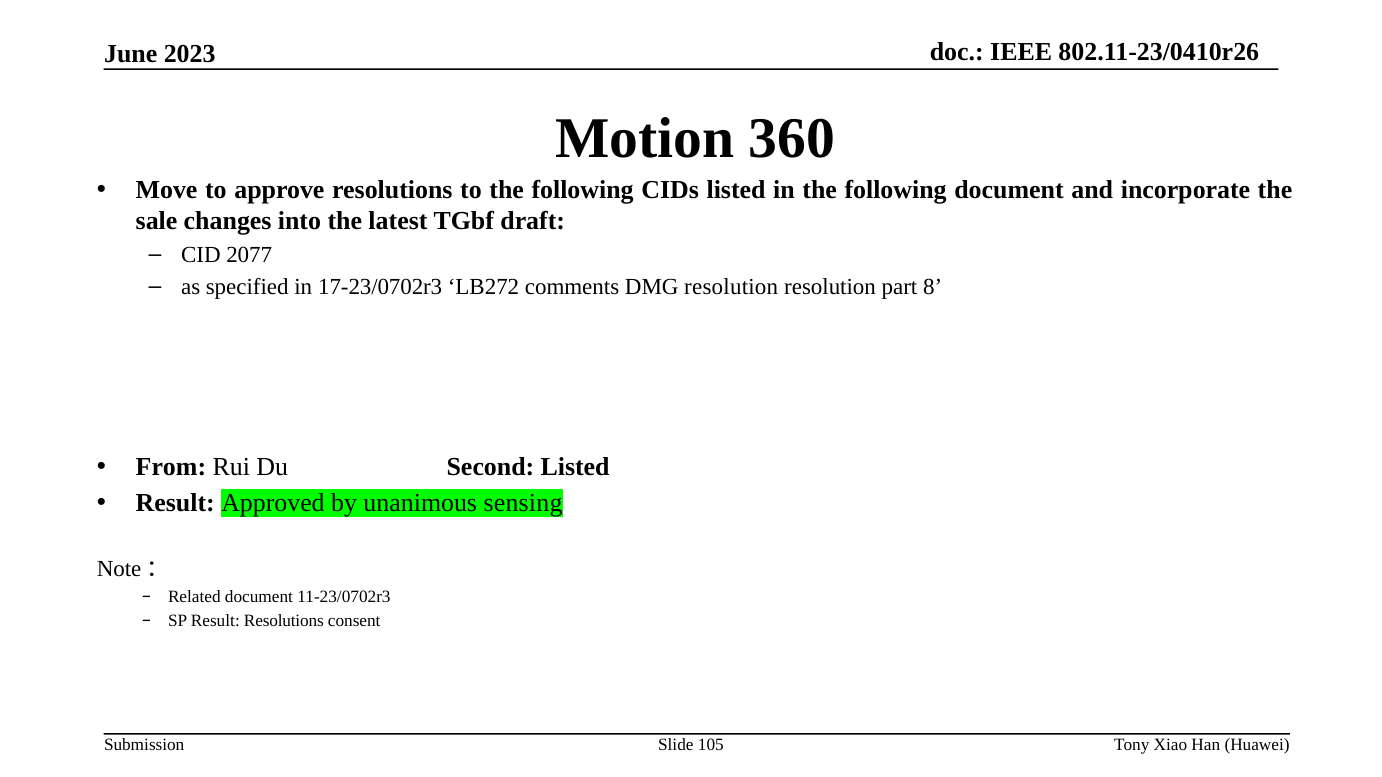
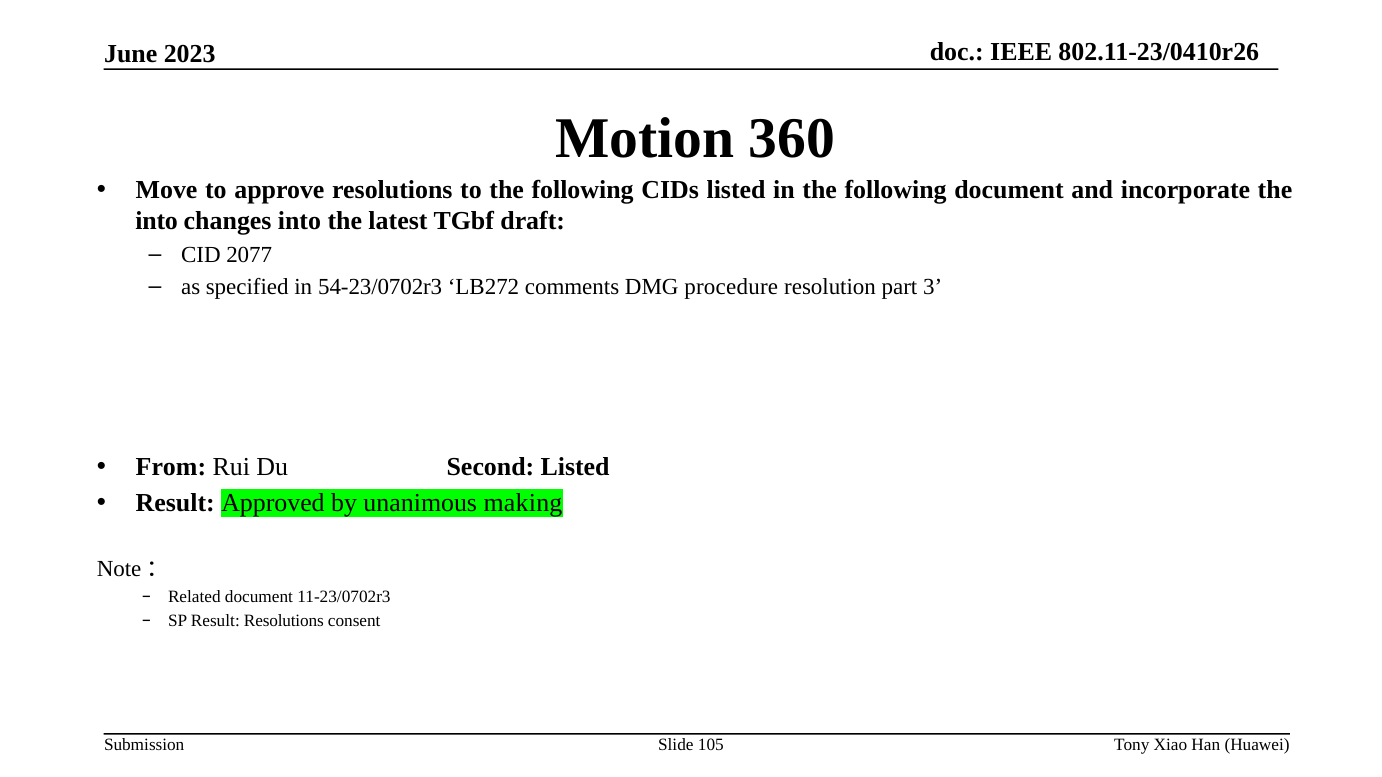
sale: sale -> into (157, 221)
17-23/0702r3: 17-23/0702r3 -> 54-23/0702r3 (380, 287)
DMG resolution: resolution -> procedure (731, 287)
8: 8 -> 3 (933, 287)
sensing: sensing -> making (523, 503)
